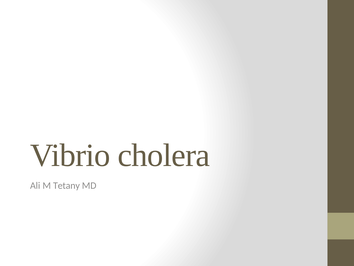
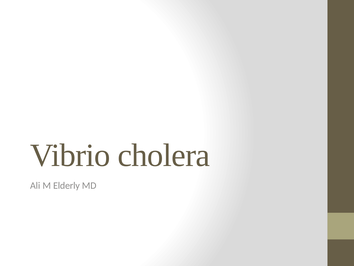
Tetany: Tetany -> Elderly (66, 185)
